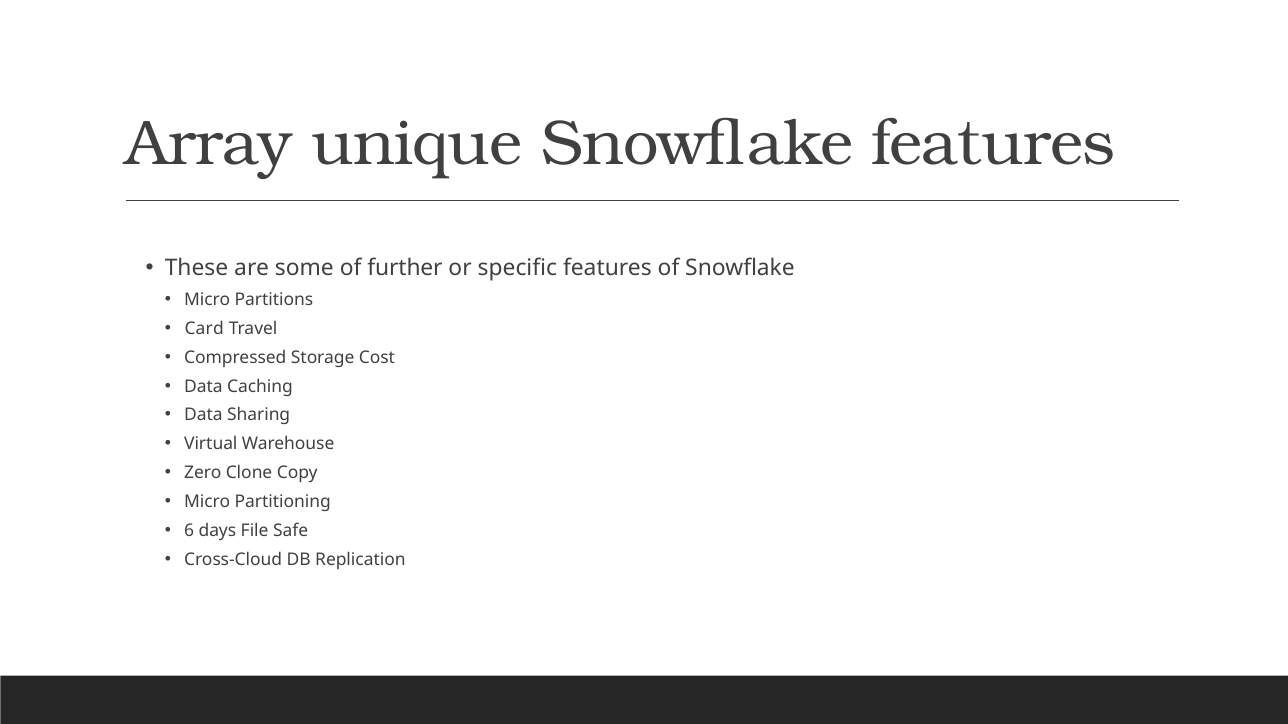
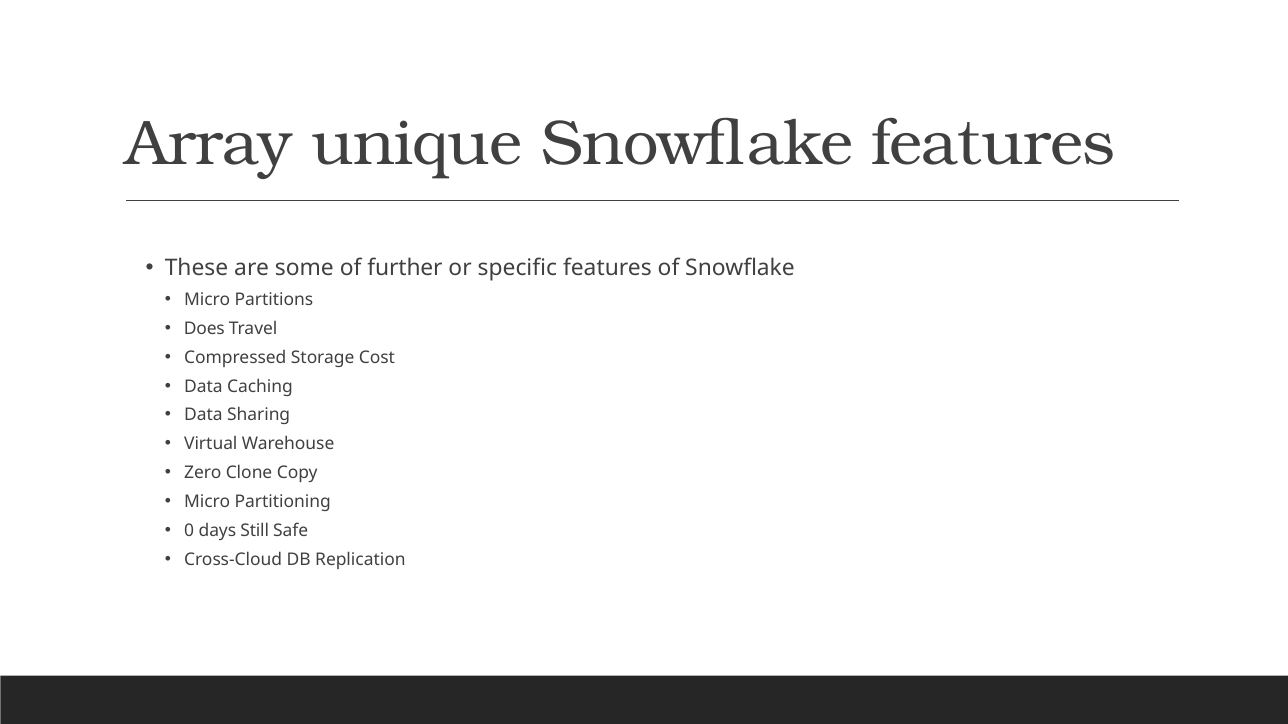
Card: Card -> Does (204, 329)
6: 6 -> 0 (189, 531)
File: File -> Still (255, 531)
